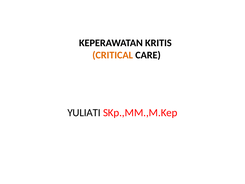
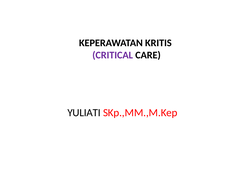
CRITICAL colour: orange -> purple (113, 55)
